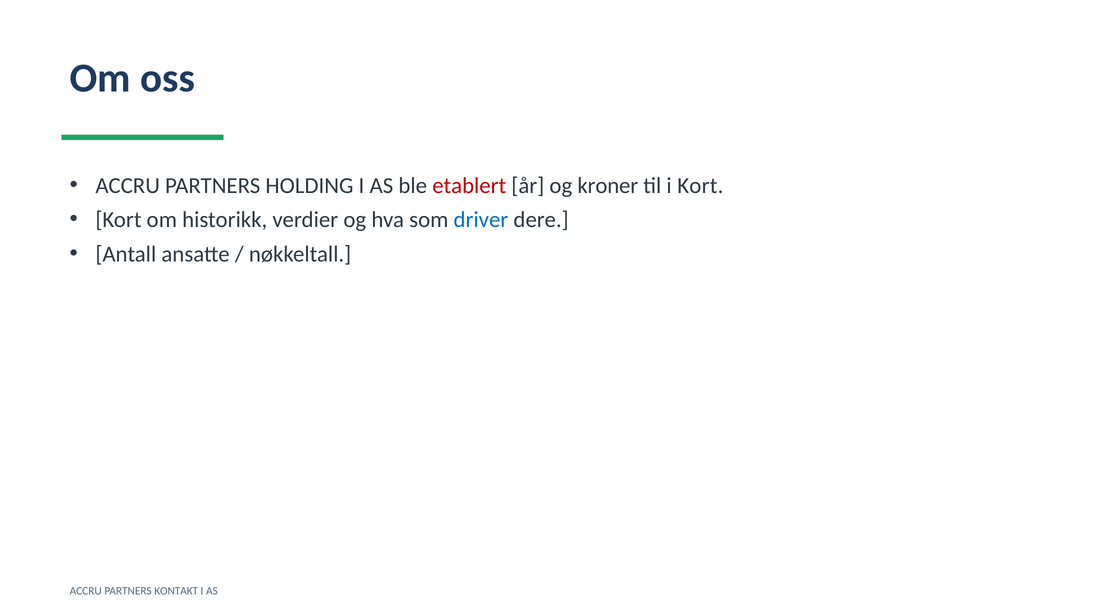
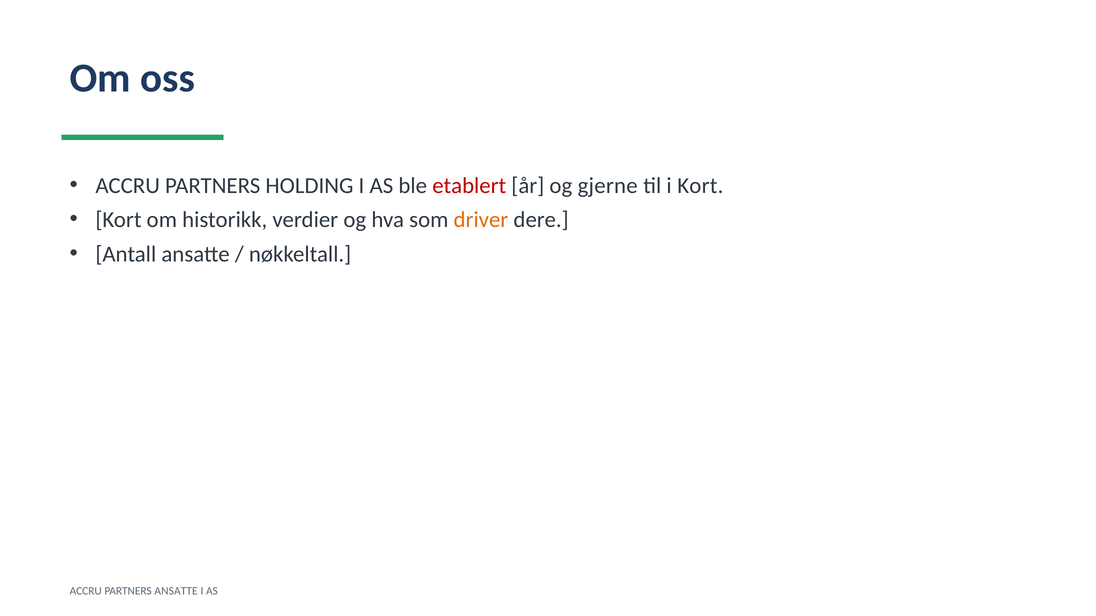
kroner: kroner -> gjerne (608, 186)
driver colour: blue -> orange (481, 220)
PARTNERS KONTAKT: KONTAKT -> ANSATTE (176, 592)
